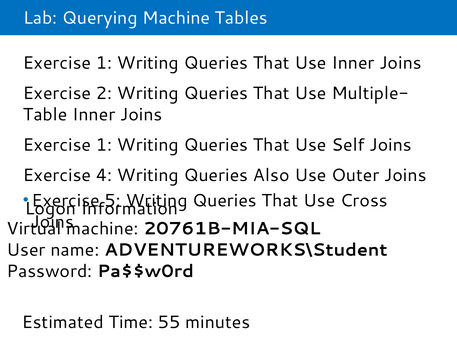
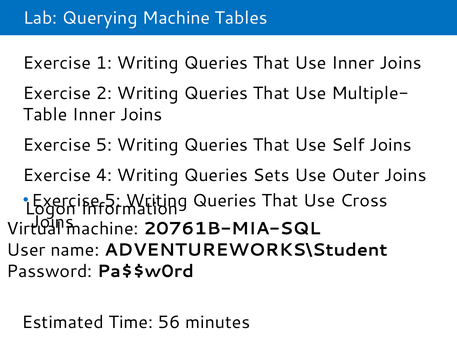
1: 1 -> 5 (104, 145)
Also: Also -> Sets (271, 175)
55: 55 -> 56 (169, 322)
